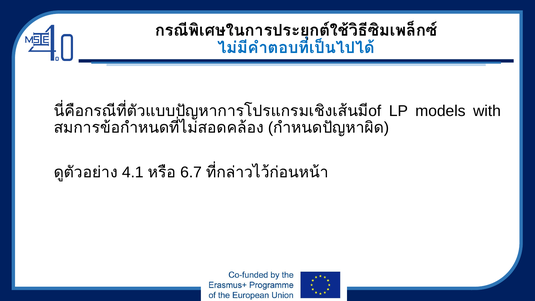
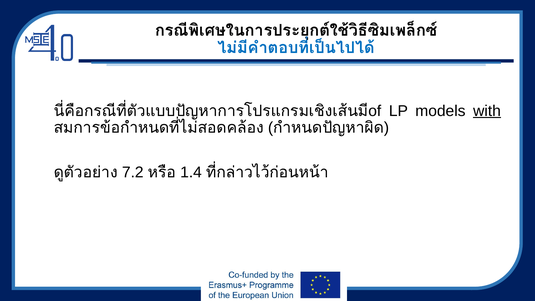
with underline: none -> present (487, 111)
4.1: 4.1 -> 7.2 (133, 172)
6.7: 6.7 -> 1.4 (191, 172)
